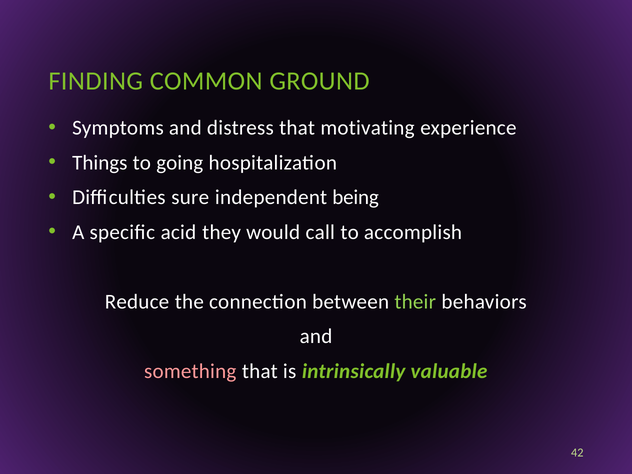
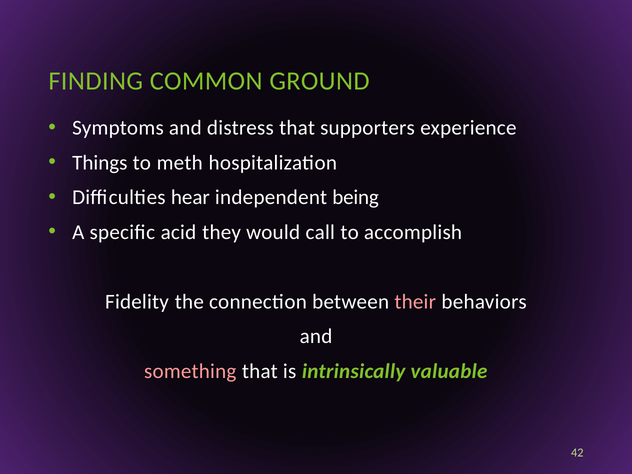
motivating: motivating -> supporters (367, 128)
going: going -> meth (180, 163)
sure: sure -> hear (190, 197)
Reduce: Reduce -> Fidelity (137, 302)
their colour: light green -> pink (415, 302)
